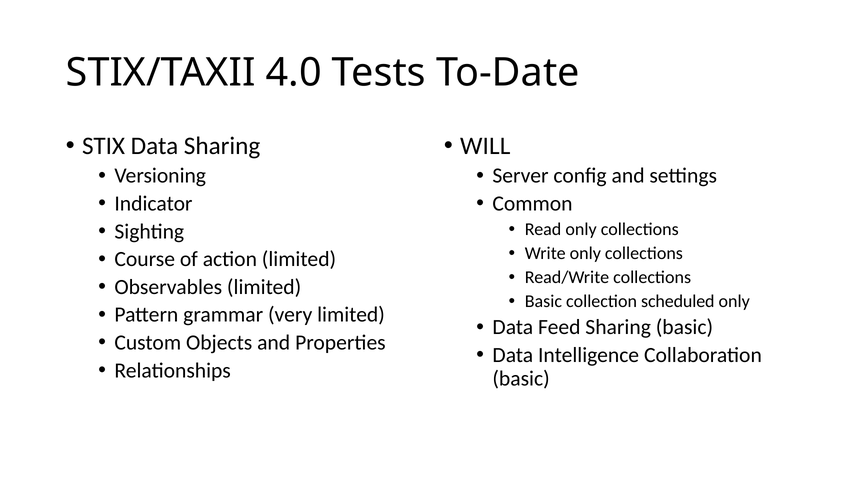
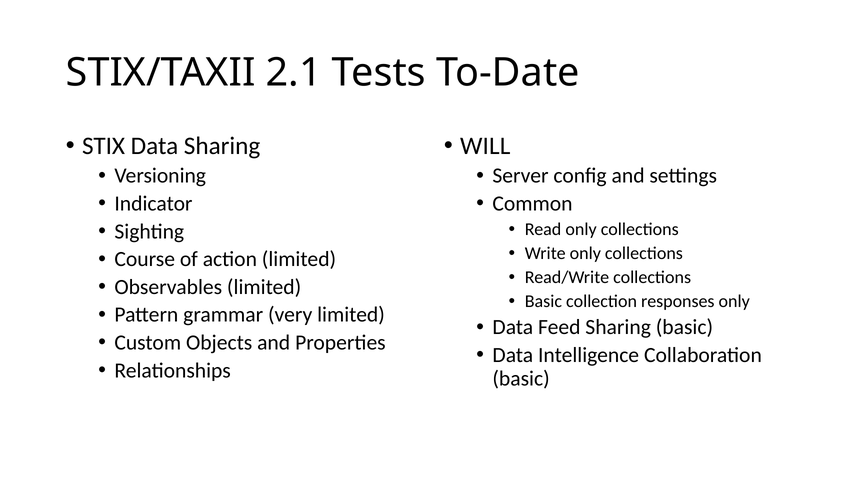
4.0: 4.0 -> 2.1 (294, 73)
scheduled: scheduled -> responses (678, 301)
